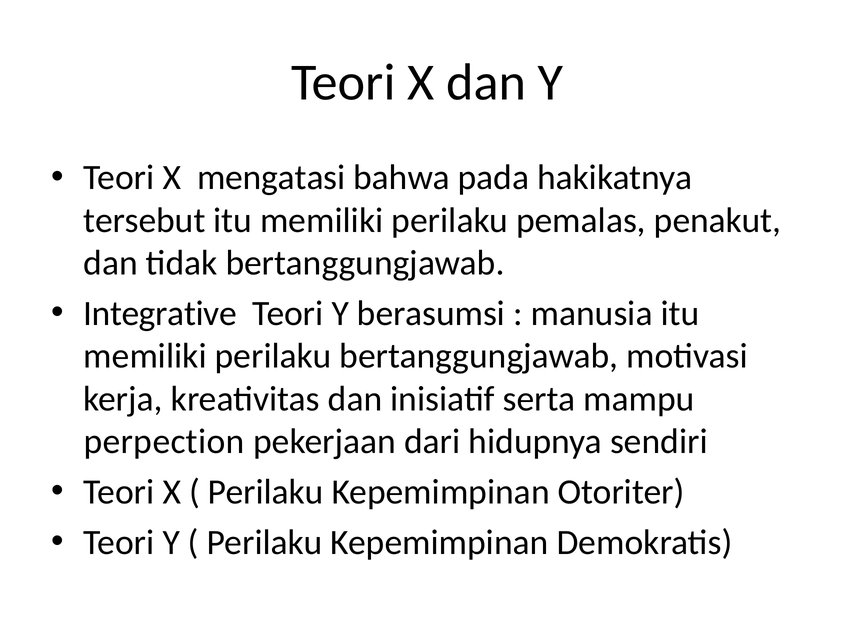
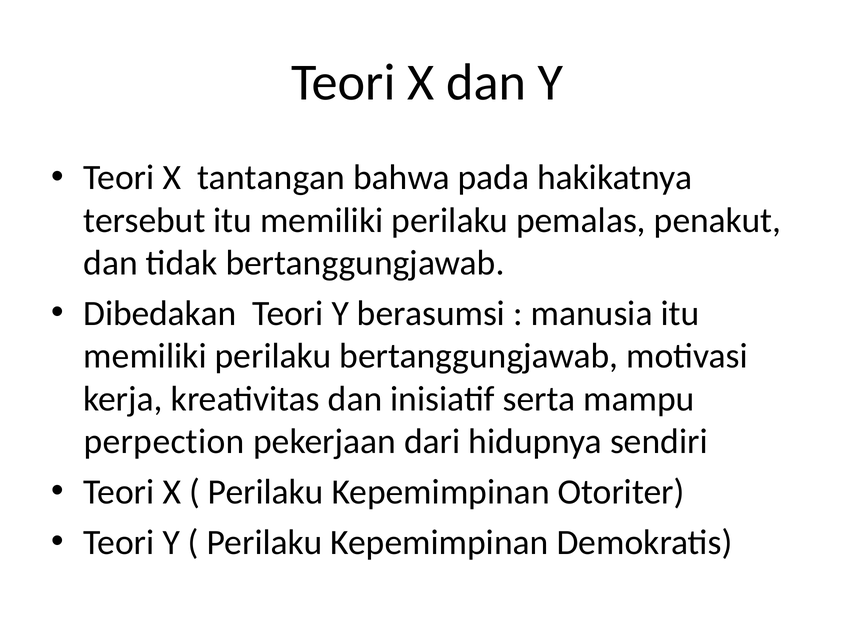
mengatasi: mengatasi -> tantangan (271, 178)
Integrative: Integrative -> Dibedakan (160, 314)
